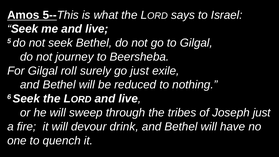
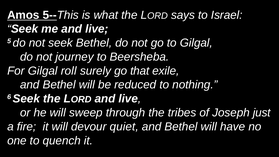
go just: just -> that (140, 71)
drink: drink -> quiet (124, 127)
